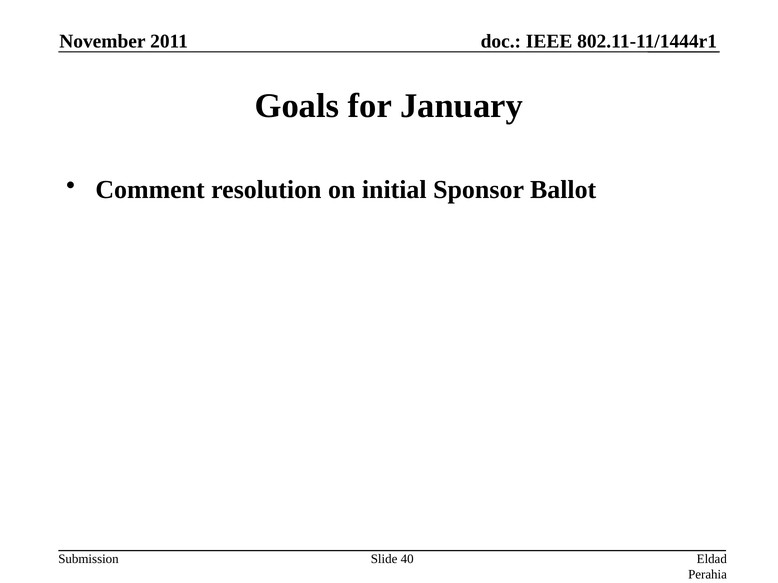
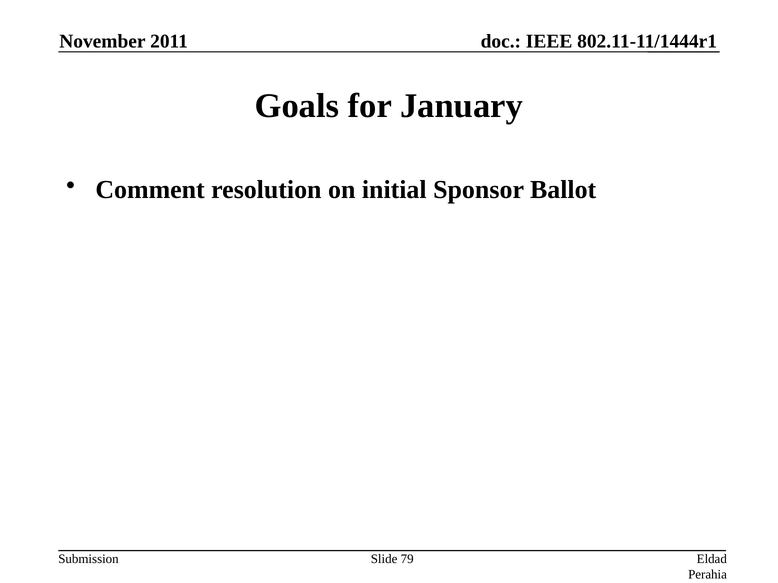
40: 40 -> 79 (407, 560)
